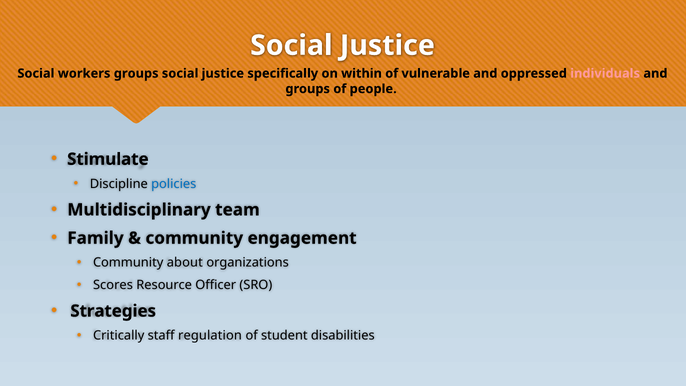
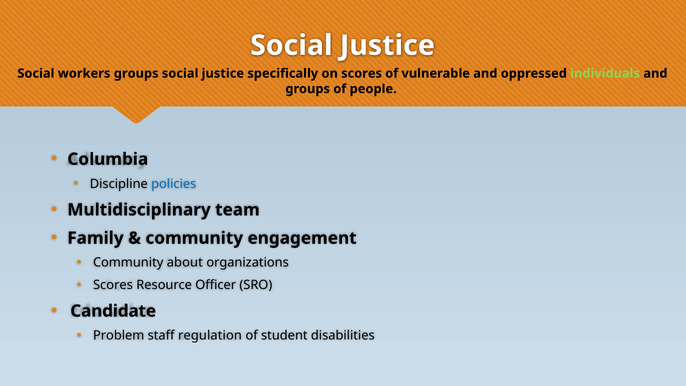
on within: within -> scores (362, 73)
individuals colour: pink -> light green (605, 73)
Stimulate: Stimulate -> Columbia (108, 159)
Strategies: Strategies -> Candidate (113, 311)
Critically: Critically -> Problem (119, 336)
